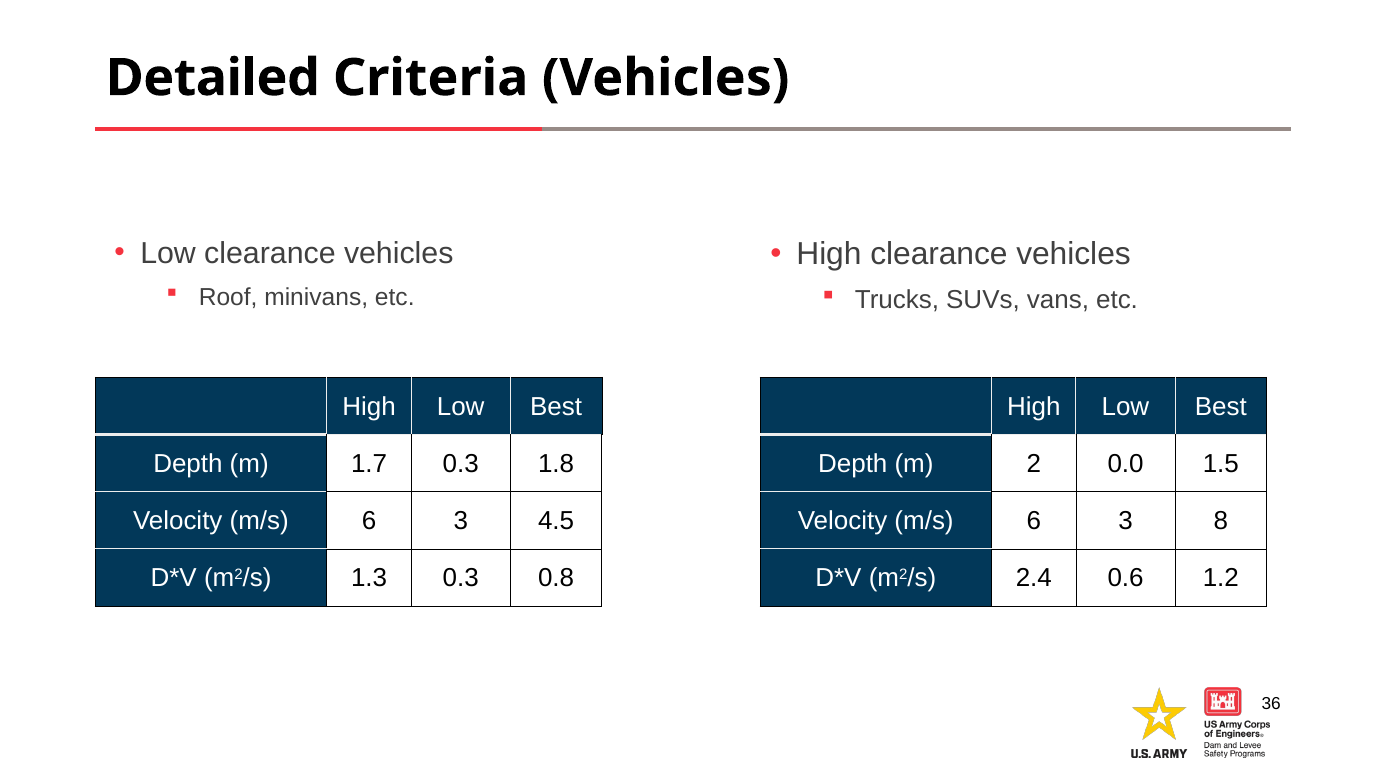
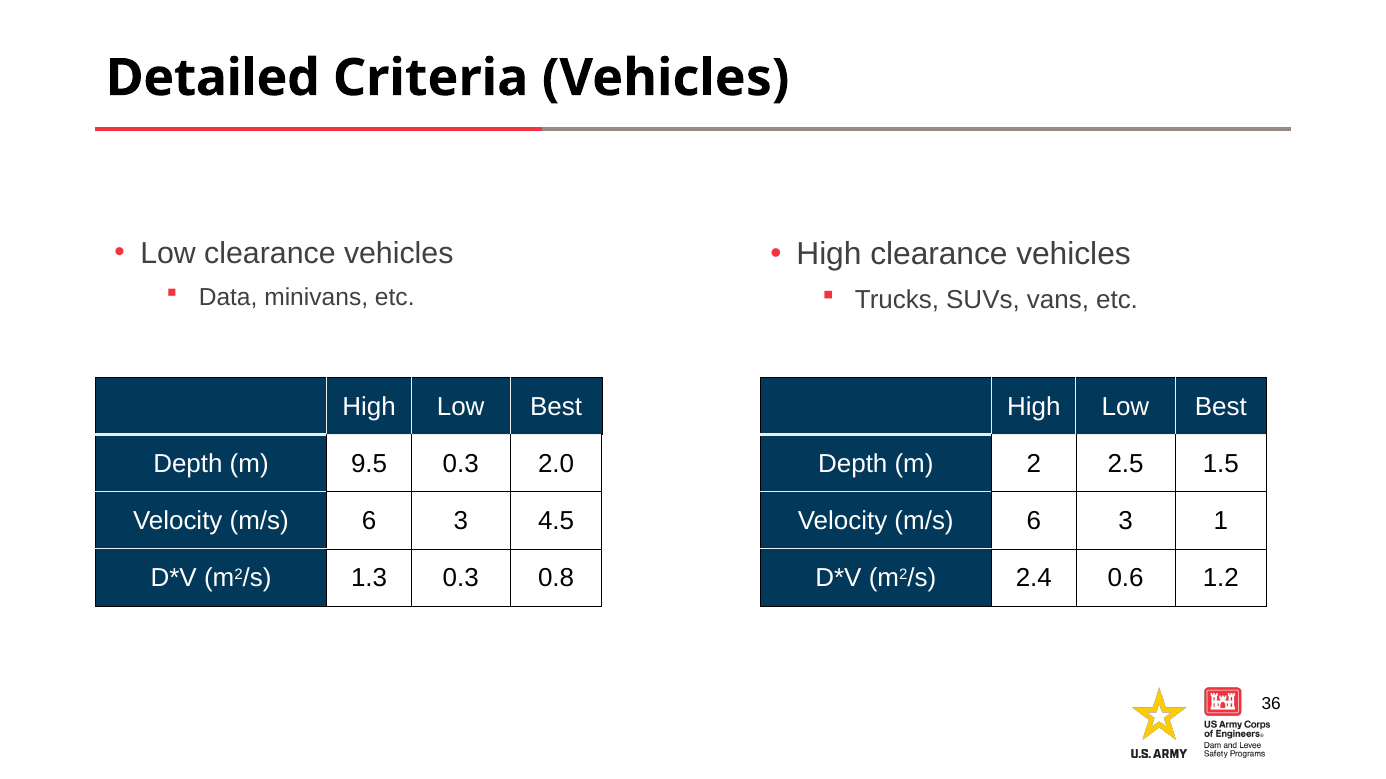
Roof: Roof -> Data (228, 297)
1.7: 1.7 -> 9.5 (369, 464)
1.8: 1.8 -> 2.0 (556, 464)
0.0: 0.0 -> 2.5 (1126, 464)
8: 8 -> 1 (1221, 522)
